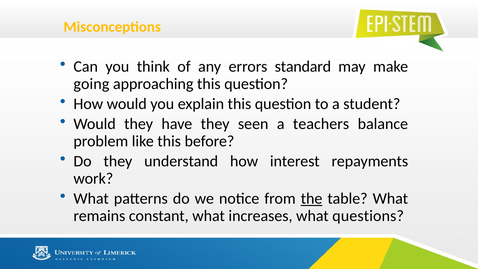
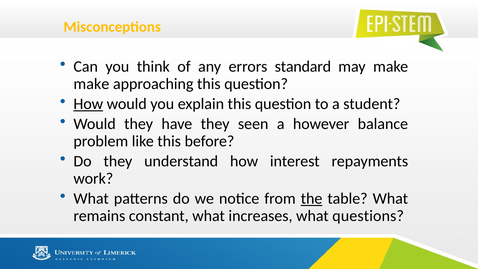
going: going -> make (91, 84)
How underline: none -> present (88, 104)
teachers: teachers -> however (321, 124)
